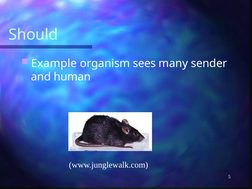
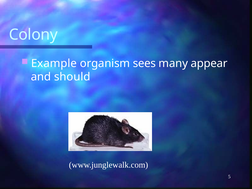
Should: Should -> Colony (33, 35)
sender: sender -> appear (209, 63)
human: human -> should (72, 77)
